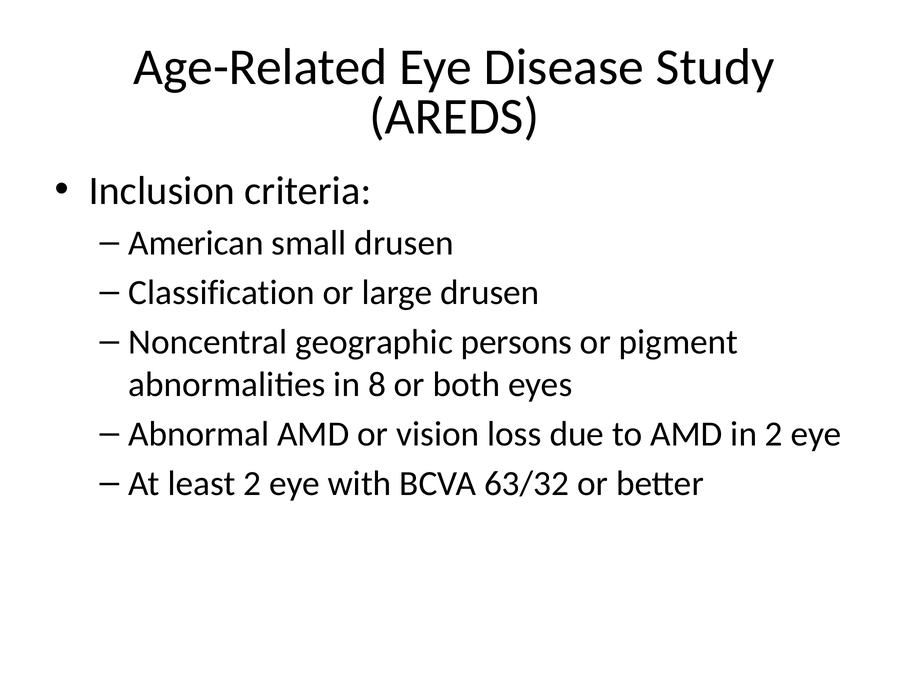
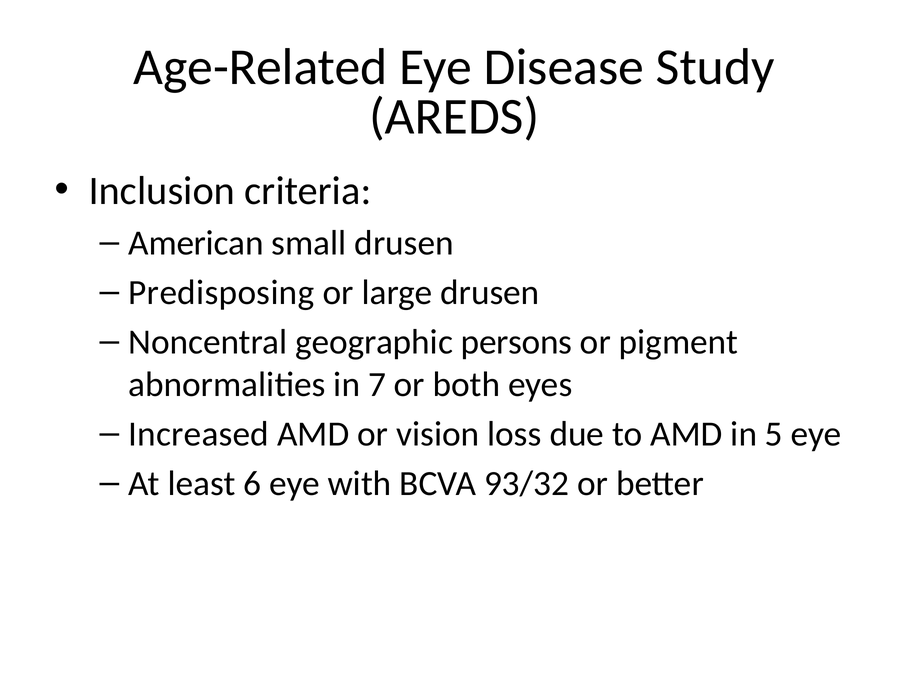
Classification: Classification -> Predisposing (221, 292)
8: 8 -> 7 (377, 384)
Abnormal: Abnormal -> Increased (199, 434)
in 2: 2 -> 5 (774, 434)
least 2: 2 -> 6 (252, 483)
63/32: 63/32 -> 93/32 (527, 483)
